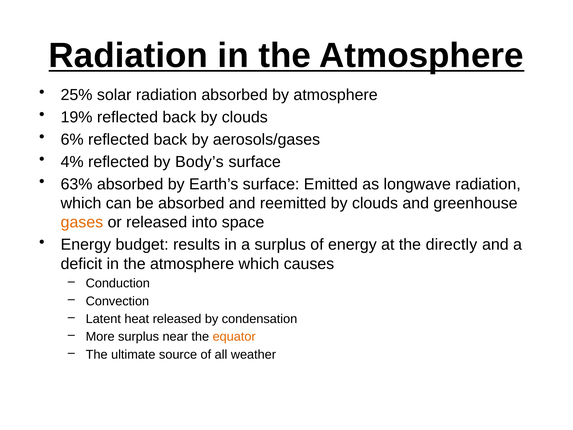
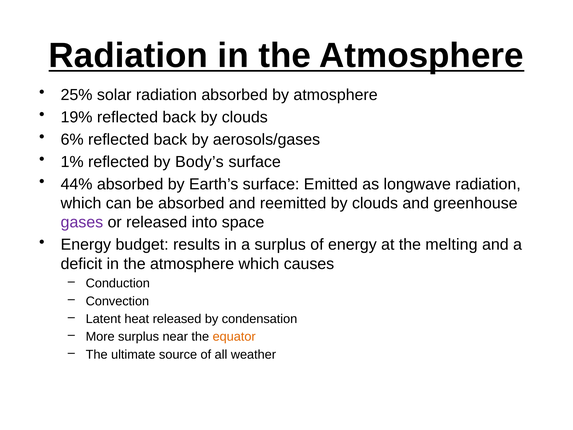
4%: 4% -> 1% (72, 162)
63%: 63% -> 44% (77, 184)
gases colour: orange -> purple (82, 222)
directly: directly -> melting (451, 245)
